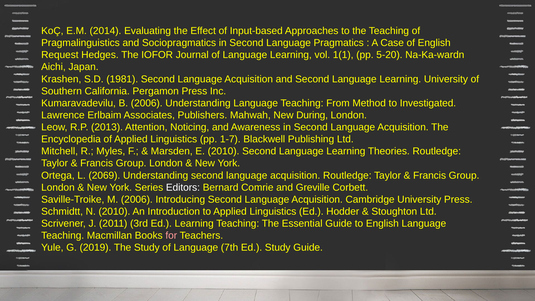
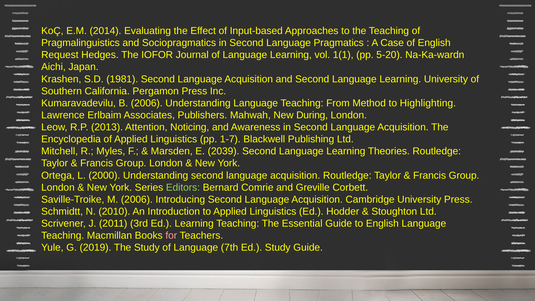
Investigated: Investigated -> Highlighting (428, 103)
E 2010: 2010 -> 2039 (224, 151)
2069: 2069 -> 2000 (104, 175)
Editors colour: white -> light green (183, 187)
